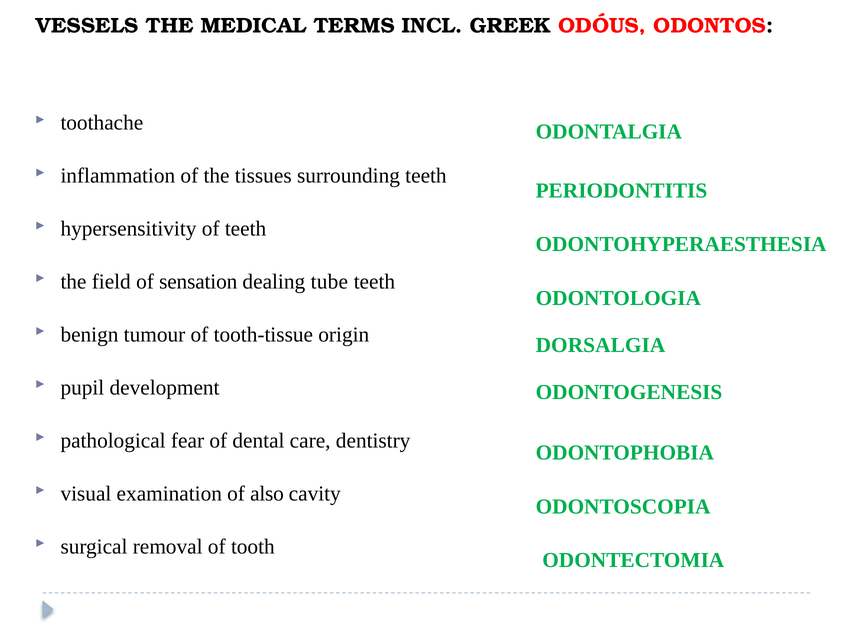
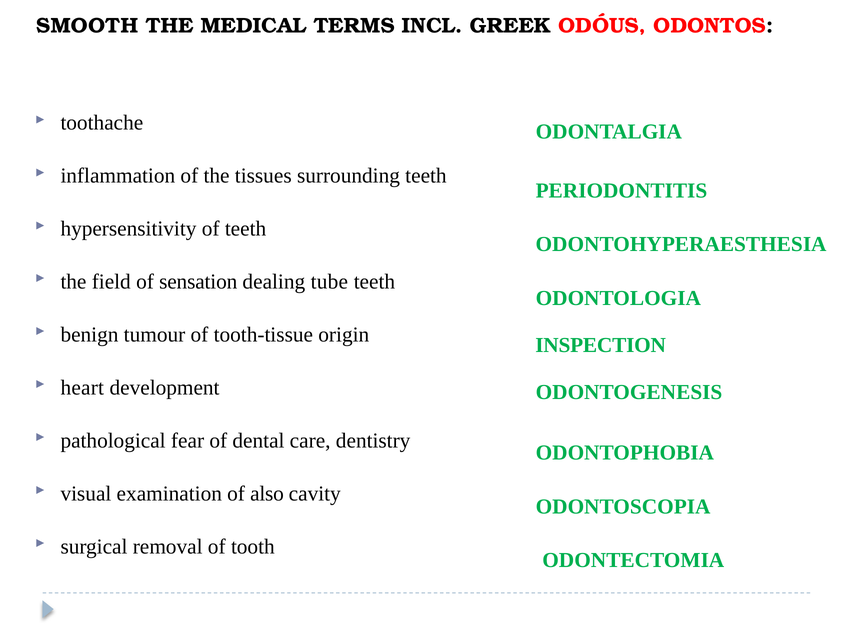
VESSELS: VESSELS -> SMOOTH (87, 26)
DORSALGIA: DORSALGIA -> INSPECTION (601, 345)
pupil: pupil -> heart (82, 387)
